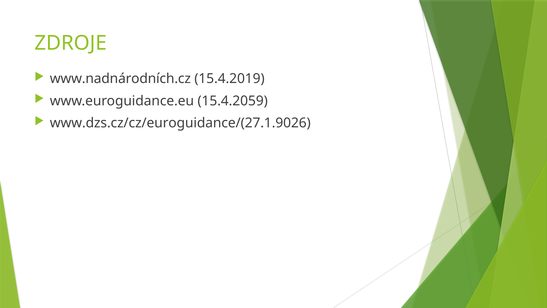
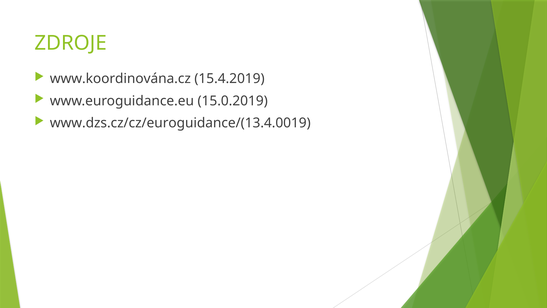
www.nadnárodních.cz: www.nadnárodních.cz -> www.koordinována.cz (120, 79)
15.4.2059: 15.4.2059 -> 15.0.2019 (233, 101)
www.dzs.cz/cz/euroguidance/(27.1.9026: www.dzs.cz/cz/euroguidance/(27.1.9026 -> www.dzs.cz/cz/euroguidance/(13.4.0019 (180, 123)
